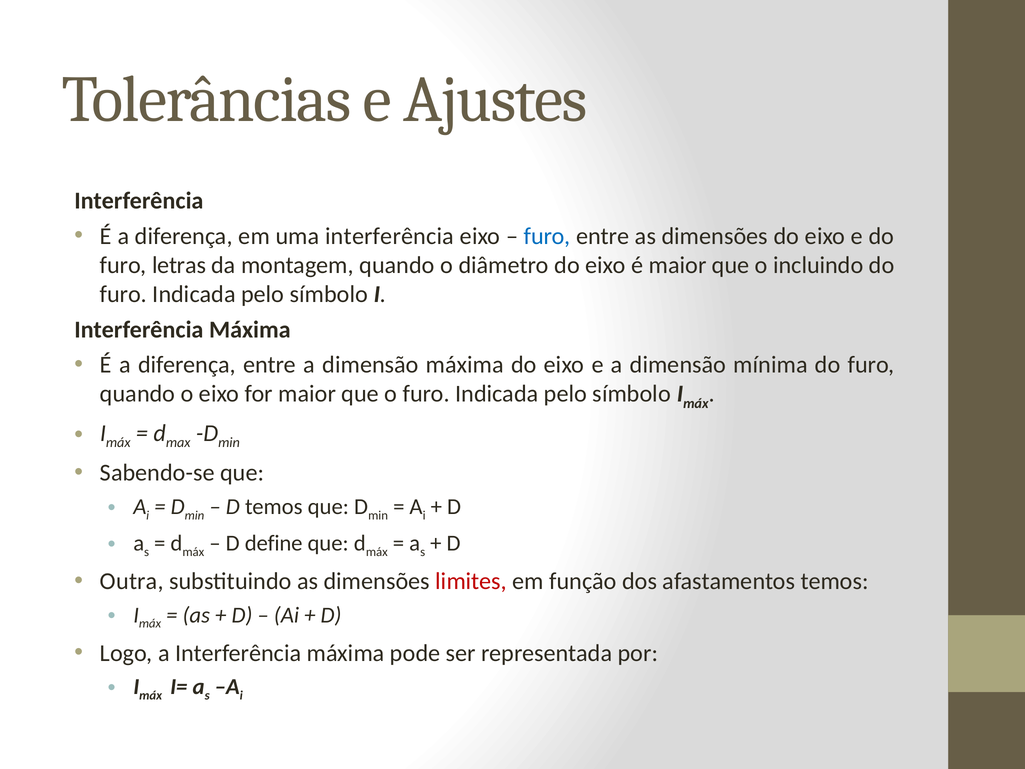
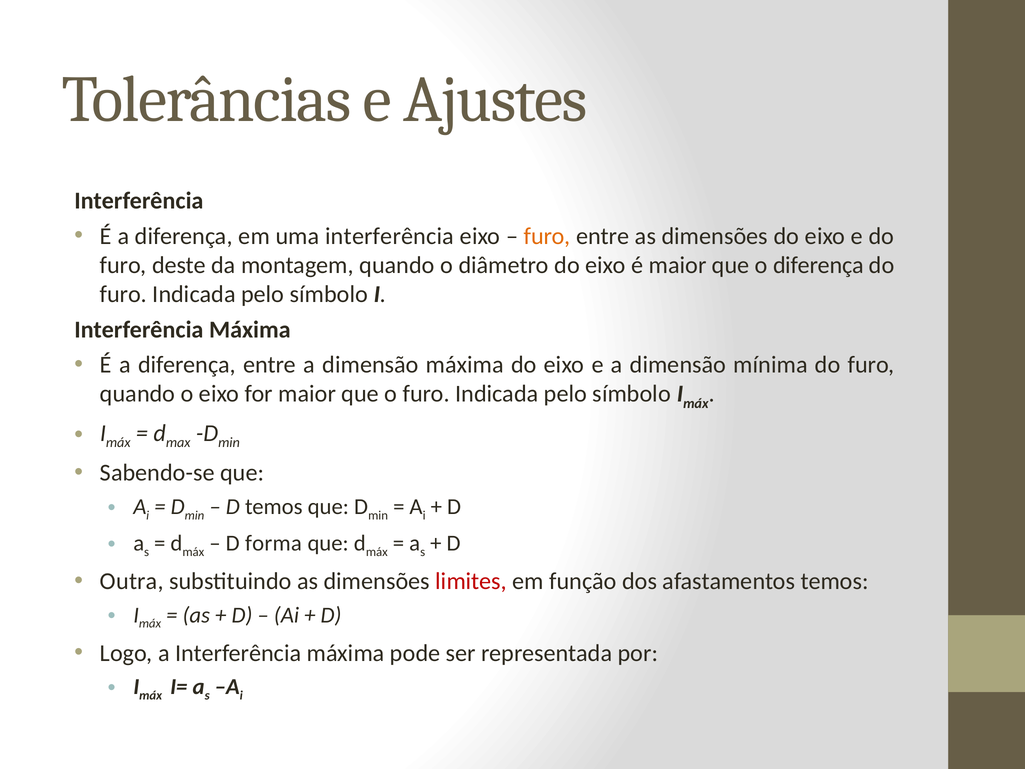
furo colour: blue -> orange (547, 236)
letras: letras -> deste (179, 265)
o incluindo: incluindo -> diferença (818, 265)
define: define -> forma (273, 543)
